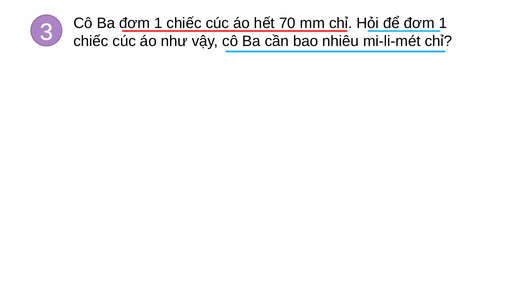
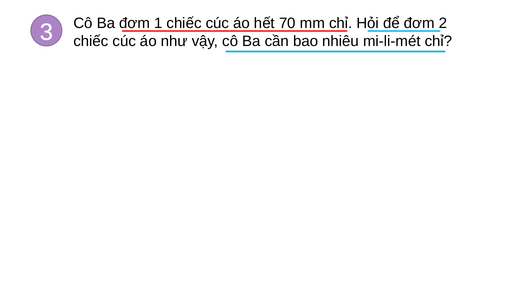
1: 1 -> 2 (443, 23)
